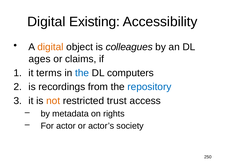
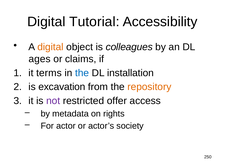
Existing: Existing -> Tutorial (94, 22)
computers: computers -> installation (130, 73)
recordings: recordings -> excavation (62, 87)
repository colour: blue -> orange (149, 87)
not colour: orange -> purple (53, 101)
trust: trust -> offer (117, 101)
